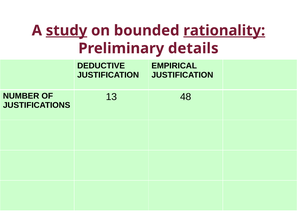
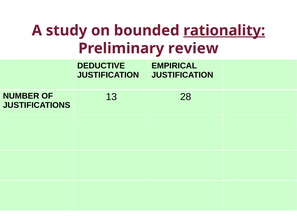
study underline: present -> none (67, 30)
details: details -> review (193, 48)
48: 48 -> 28 (186, 97)
